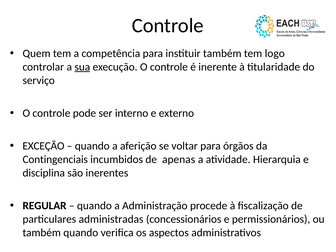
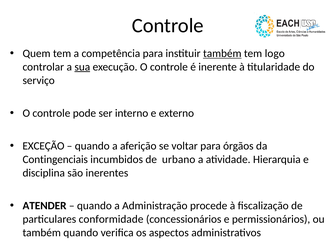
também underline: none -> present (222, 53)
apenas: apenas -> urbano (179, 159)
REGULAR: REGULAR -> ATENDER (44, 206)
administradas: administradas -> conformidade (111, 219)
